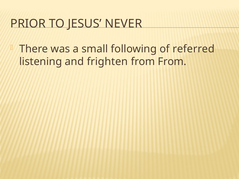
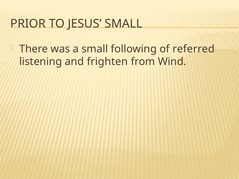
JESUS NEVER: NEVER -> SMALL (123, 24)
from From: From -> Wind (172, 62)
